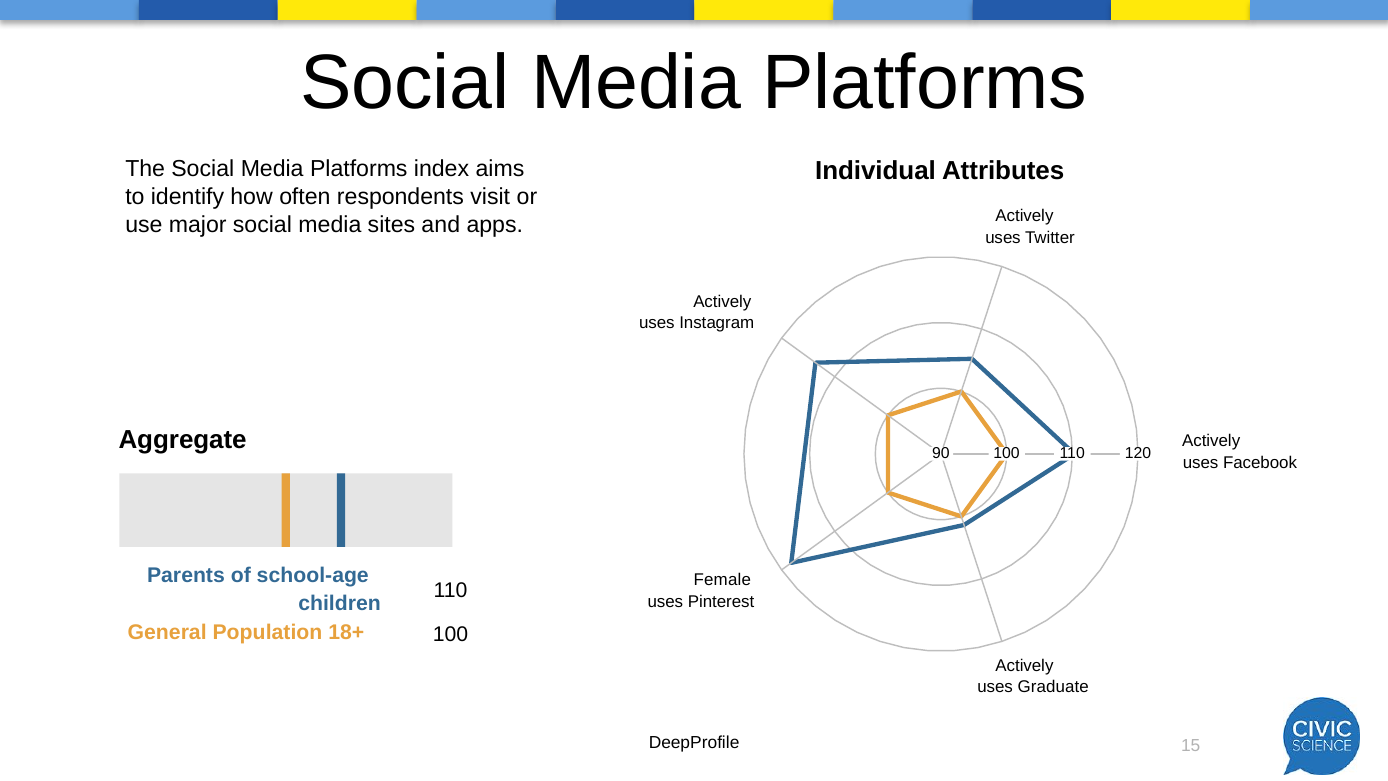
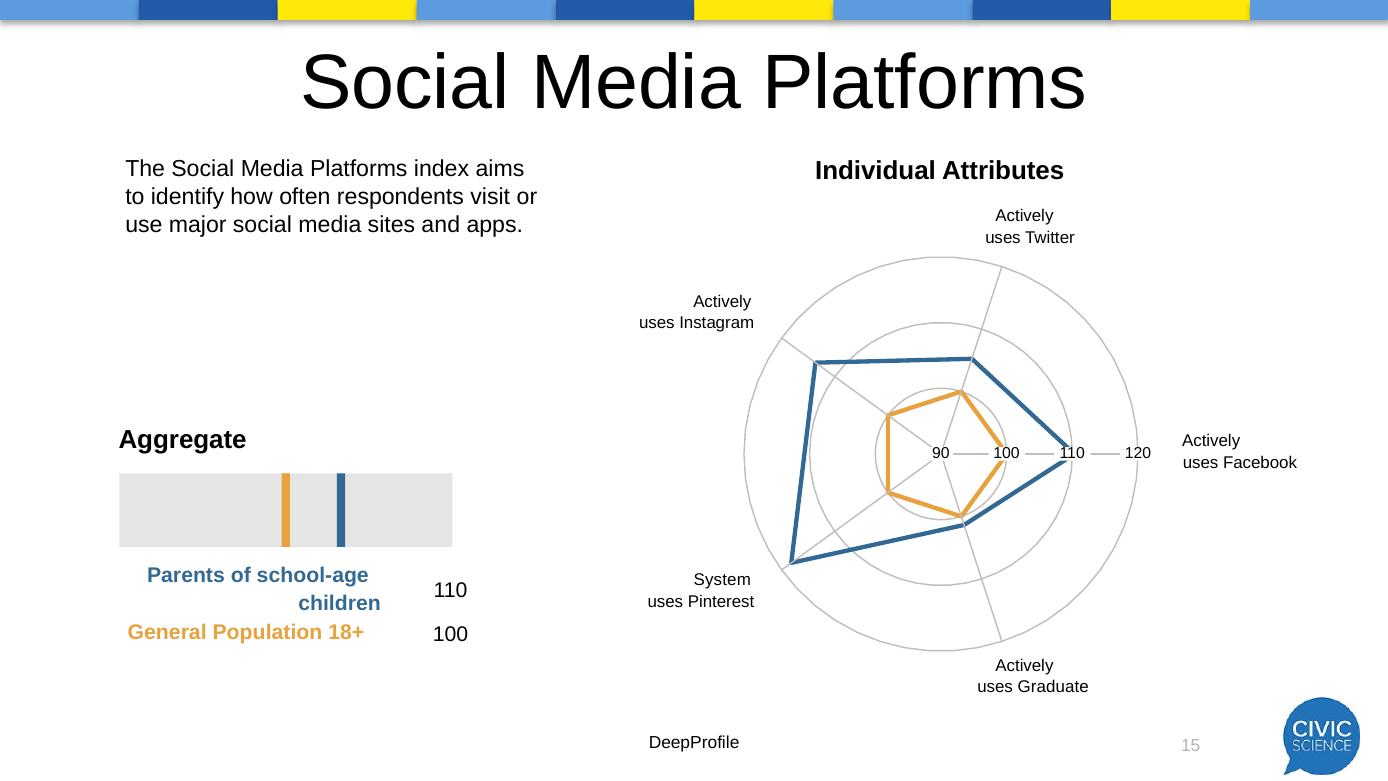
Female: Female -> System (722, 580)
